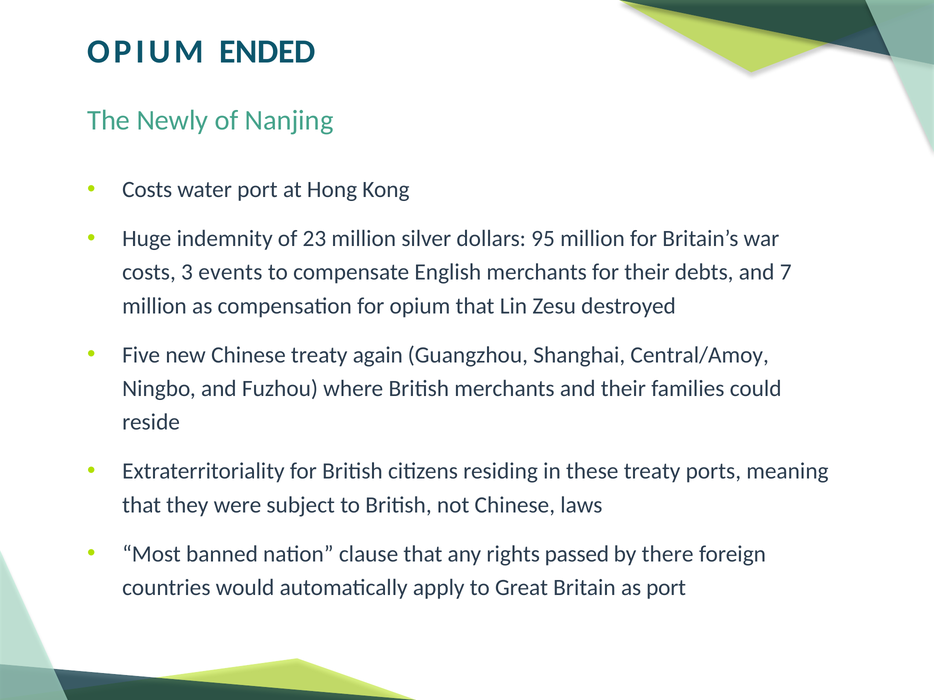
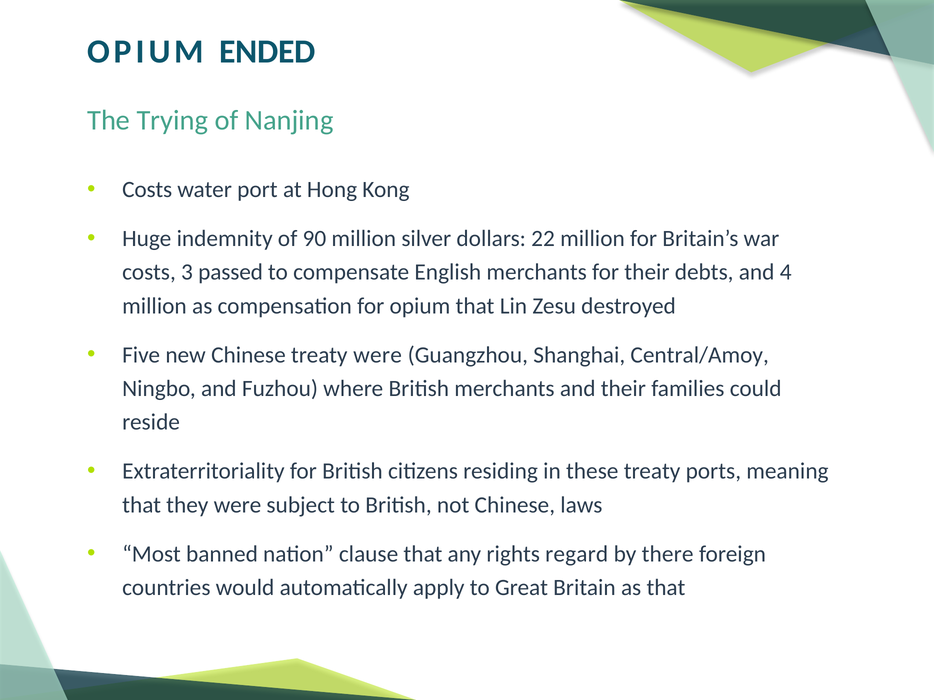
Newly: Newly -> Trying (172, 121)
23: 23 -> 90 (314, 239)
95: 95 -> 22 (543, 239)
events: events -> passed (231, 272)
7: 7 -> 4 (786, 272)
treaty again: again -> were (378, 355)
passed: passed -> regard (577, 554)
as port: port -> that (666, 588)
